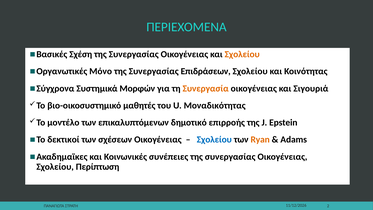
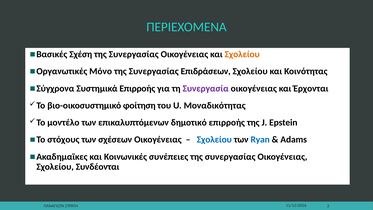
Συστημικά Μορφών: Μορφών -> Επιρροής (137, 88)
Συνεργασία colour: orange -> purple (206, 88)
Σιγουριά: Σιγουριά -> Έρχονται (311, 88)
μαθητές: μαθητές -> φοίτηση (139, 105)
δεκτικοί: δεκτικοί -> στόχους (63, 140)
Ryan colour: orange -> blue (260, 140)
Περίπτωση: Περίπτωση -> Συνδέονται (98, 167)
